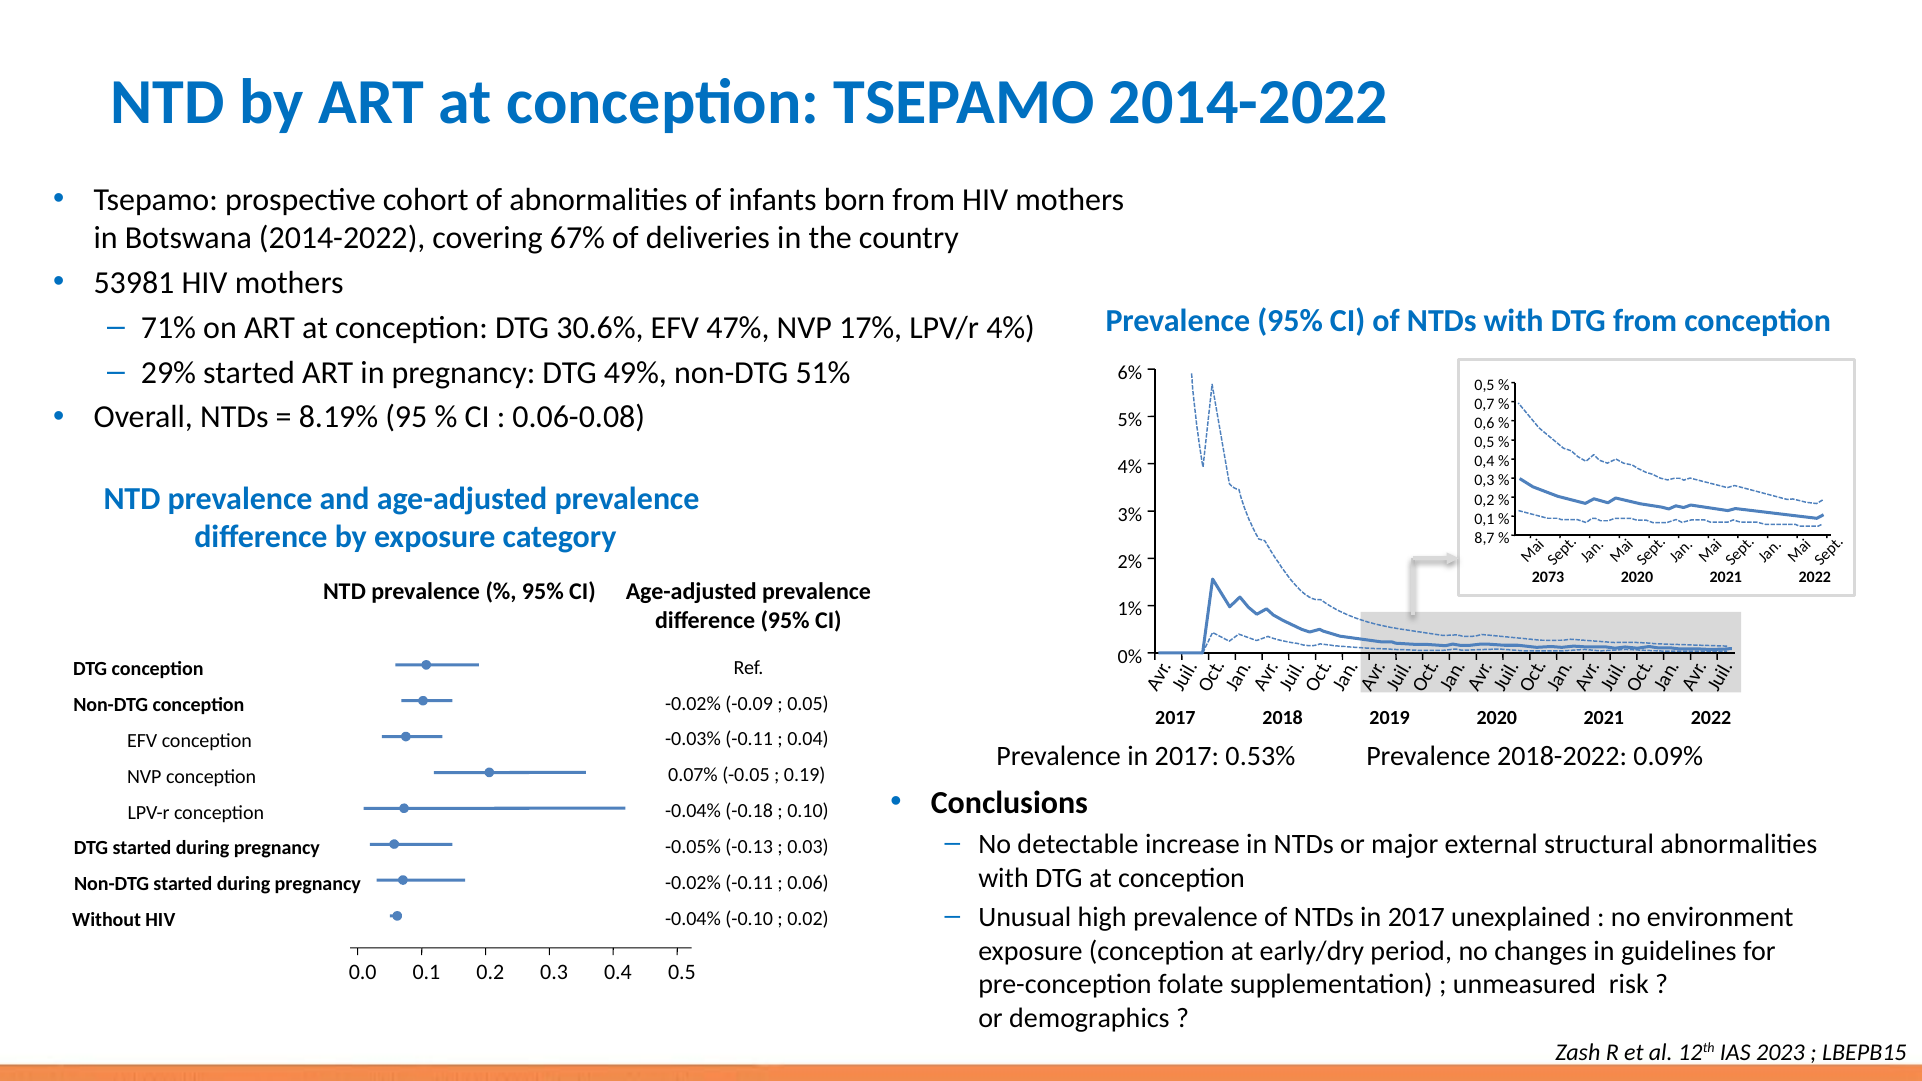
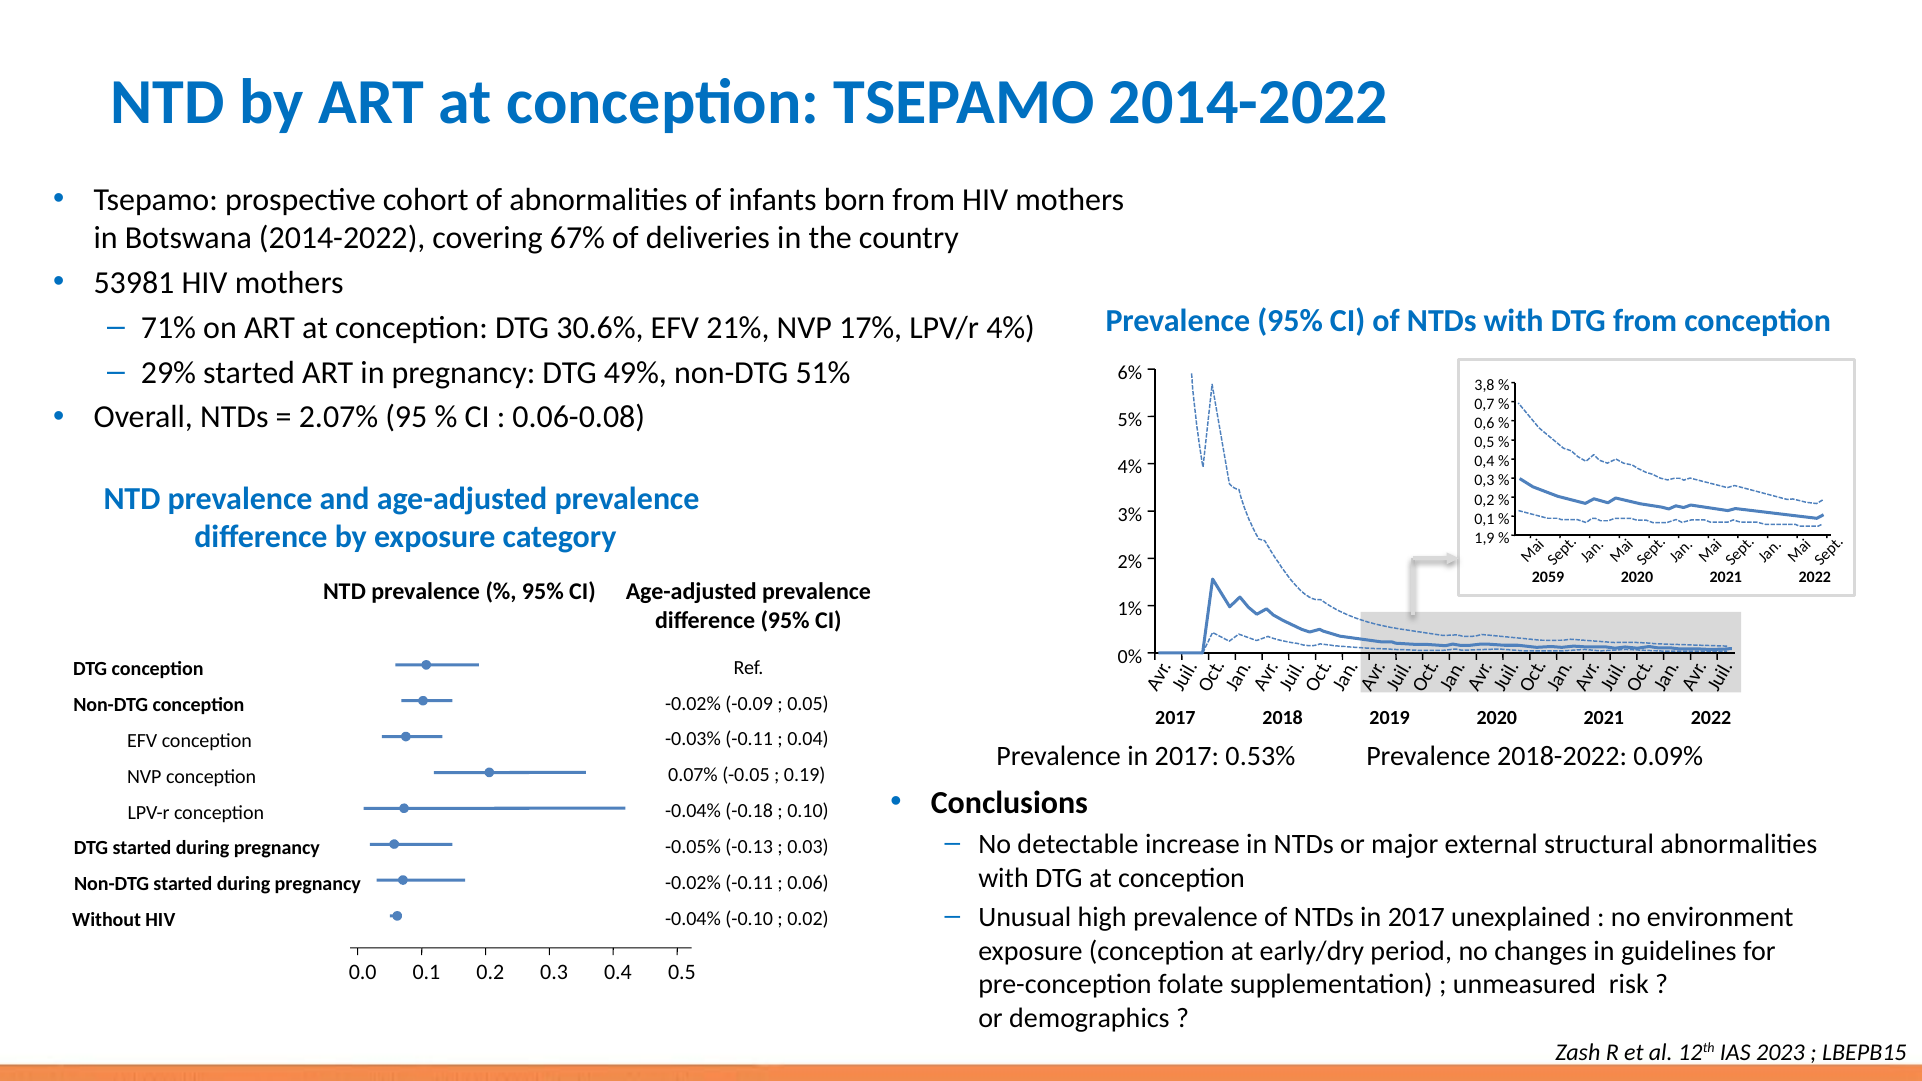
47%: 47% -> 21% (738, 328)
0,5: 0,5 -> 3,8 (1485, 385)
8.19%: 8.19% -> 2.07% (339, 417)
8,7: 8,7 -> 1,9 (1485, 538)
2073: 2073 -> 2059 (1548, 578)
